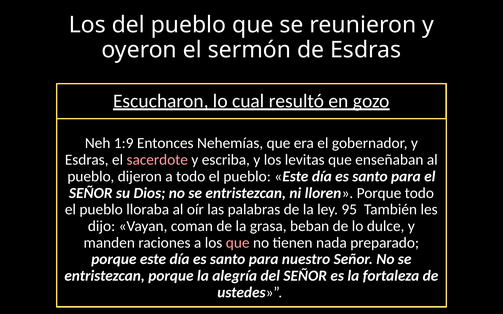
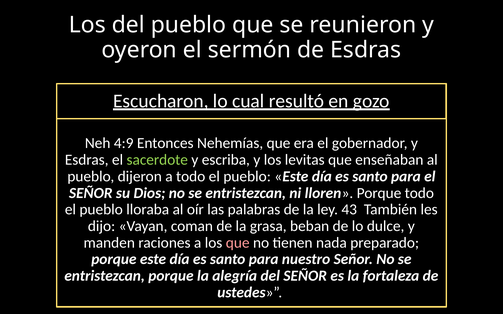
1:9: 1:9 -> 4:9 (124, 143)
sacerdote colour: pink -> light green (157, 160)
95: 95 -> 43 (349, 210)
